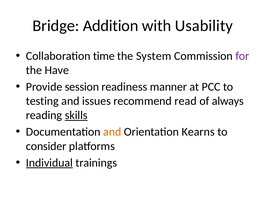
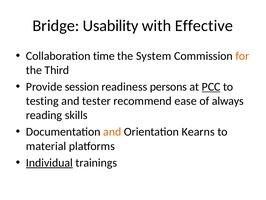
Addition: Addition -> Usability (111, 26)
Usability: Usability -> Effective (204, 26)
for colour: purple -> orange (242, 56)
Have: Have -> Third (57, 70)
manner: manner -> persons (168, 87)
PCC underline: none -> present (211, 87)
issues: issues -> tester (97, 101)
read: read -> ease (186, 101)
skills underline: present -> none (76, 115)
consider: consider -> material (46, 146)
